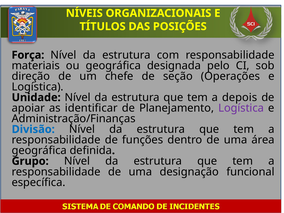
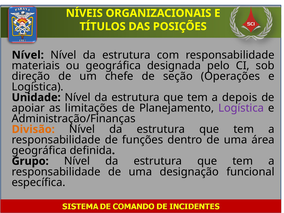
Força: Força -> Nível (28, 55)
identificar: identificar -> limitações (91, 108)
Divisão colour: blue -> orange (33, 129)
